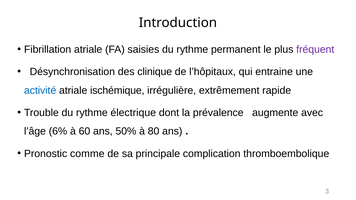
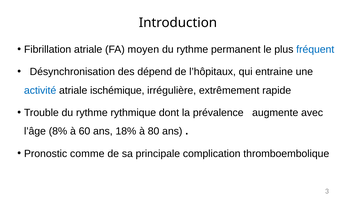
saisies: saisies -> moyen (143, 49)
fréquent colour: purple -> blue (315, 49)
clinique: clinique -> dépend (155, 72)
électrique: électrique -> rythmique (133, 113)
6%: 6% -> 8% (58, 131)
50%: 50% -> 18% (126, 131)
